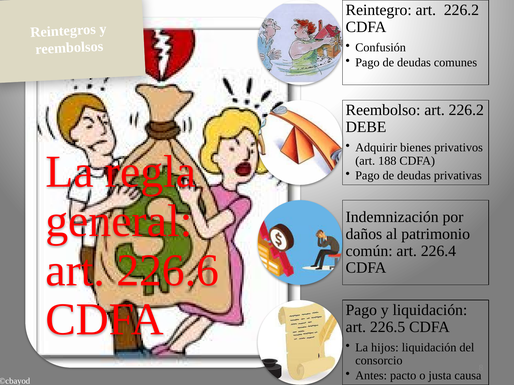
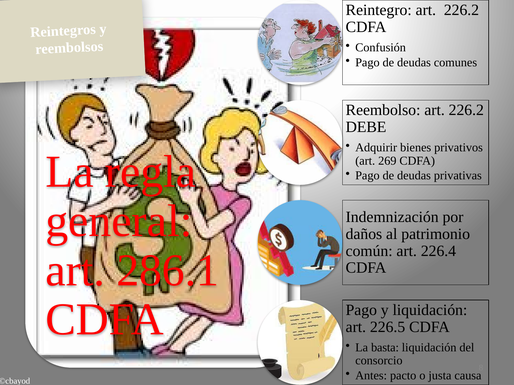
188: 188 -> 269 (387, 161)
226.6: 226.6 -> 286.1 (168, 271)
hijos: hijos -> basta (385, 348)
